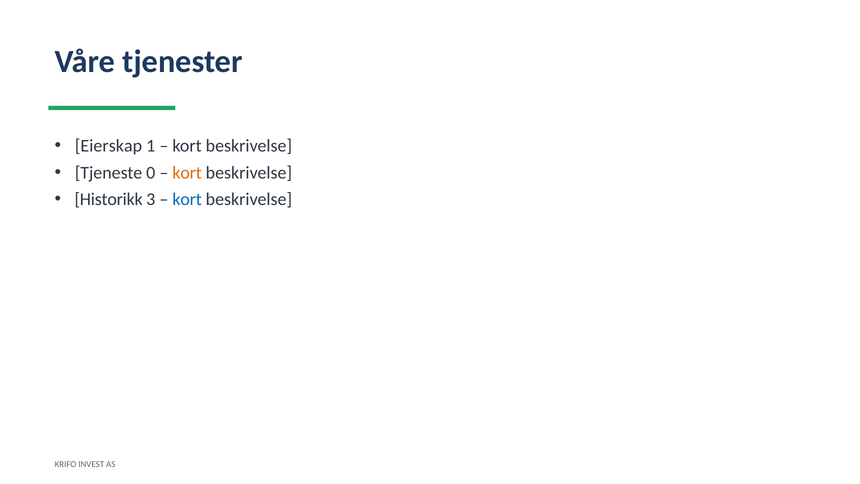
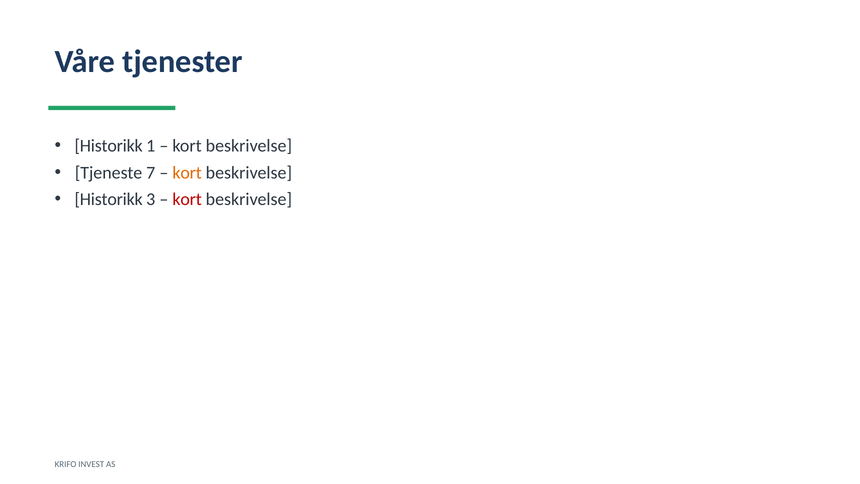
Eierskap: Eierskap -> Historikk (109, 146)
0: 0 -> 7 (151, 173)
kort colour: blue -> red (187, 199)
